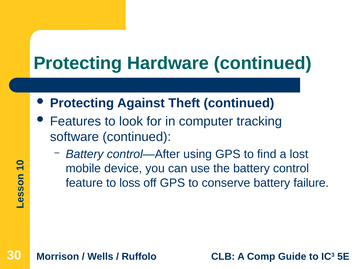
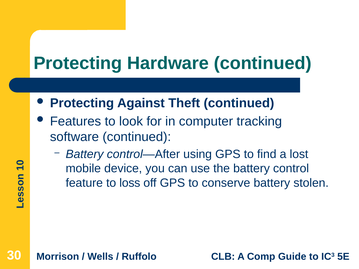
failure: failure -> stolen (311, 183)
